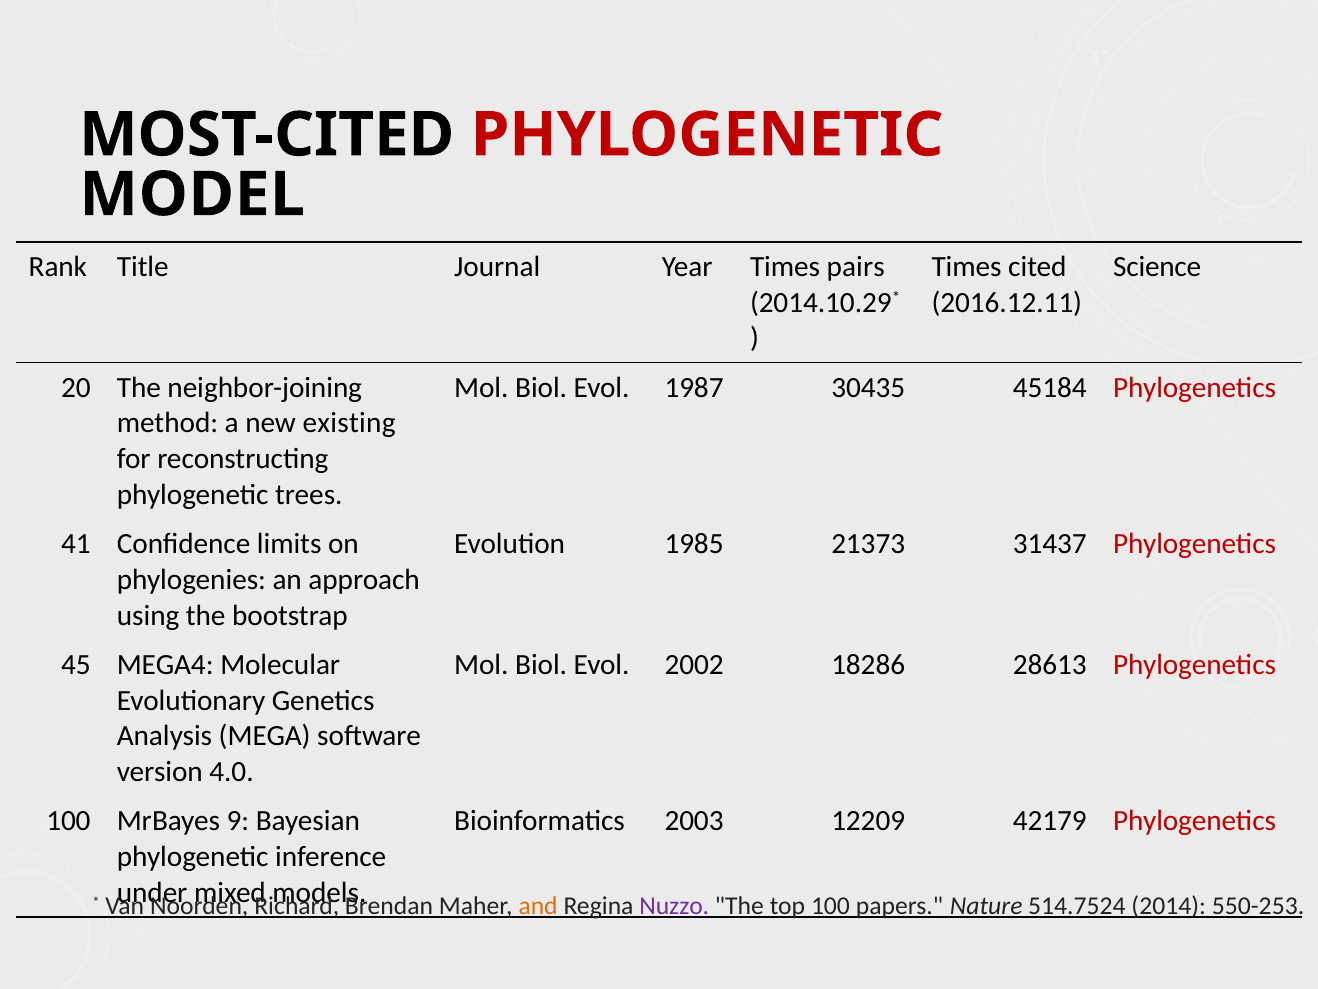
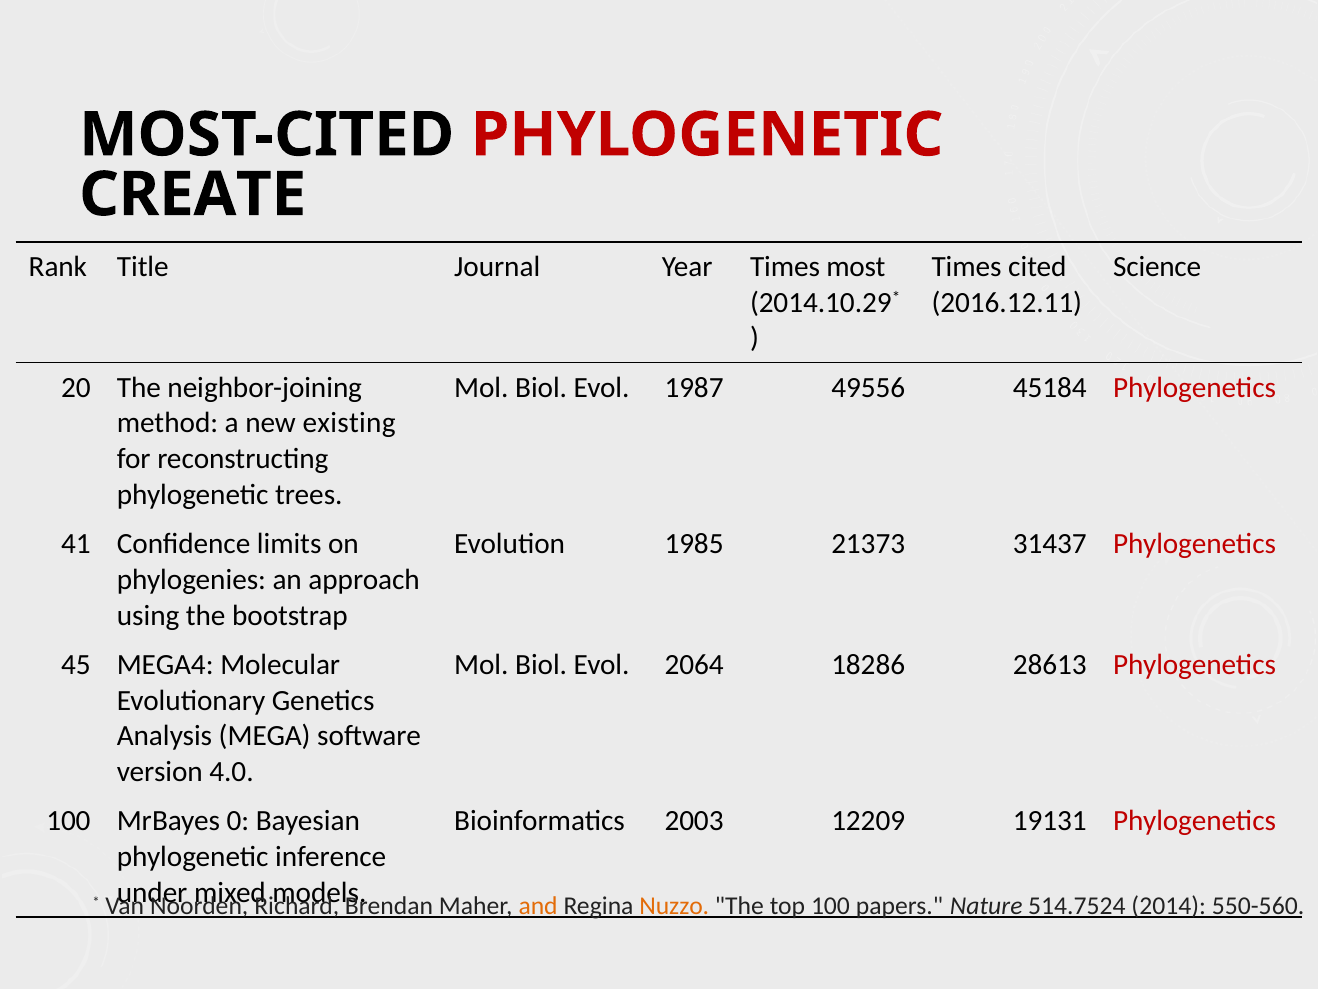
MODEL: MODEL -> CREATE (193, 195)
pairs: pairs -> most (856, 267)
30435: 30435 -> 49556 (868, 387)
2002: 2002 -> 2064 (694, 664)
9: 9 -> 0 (238, 821)
42179: 42179 -> 19131 (1050, 821)
Nuzzo colour: purple -> orange (674, 906)
550-253: 550-253 -> 550-560 (1258, 906)
